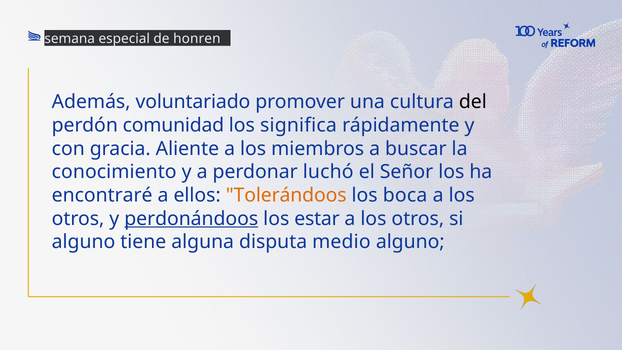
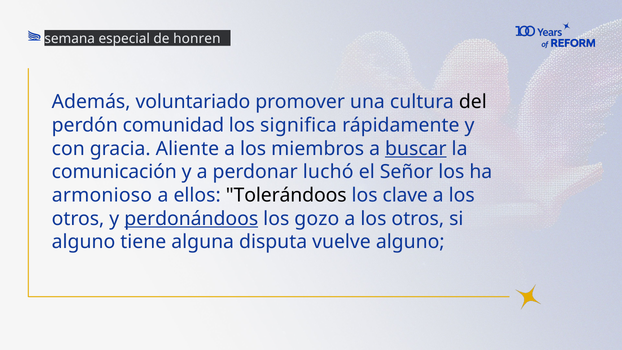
buscar underline: none -> present (416, 149)
conocimiento: conocimiento -> comunicación (114, 172)
encontraré: encontraré -> armonioso (102, 195)
Tolerándoos colour: orange -> black (286, 195)
boca: boca -> clave (405, 195)
estar: estar -> gozo (317, 219)
medio: medio -> vuelve (341, 242)
